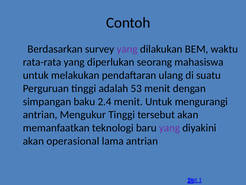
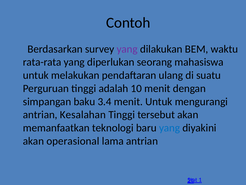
53: 53 -> 10 (136, 88)
2.4: 2.4 -> 3.4 (105, 101)
Mengukur: Mengukur -> Kesalahan (83, 114)
yang colour: purple -> blue (170, 128)
